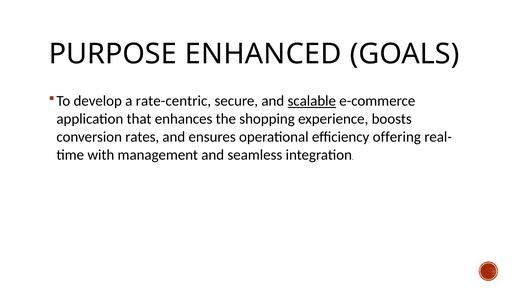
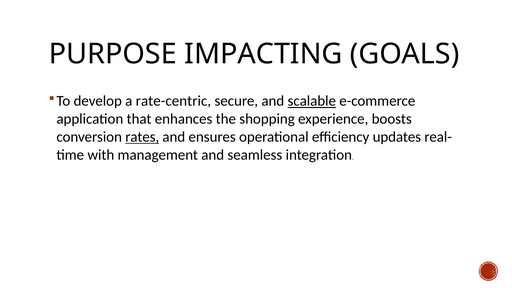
ENHANCED: ENHANCED -> IMPACTING (263, 54)
rates underline: none -> present (142, 137)
offering: offering -> updates (397, 137)
